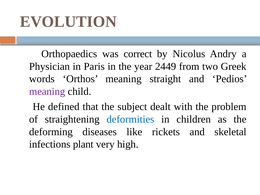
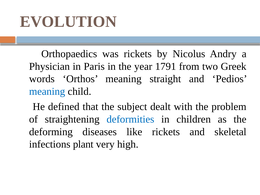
was correct: correct -> rickets (138, 54)
2449: 2449 -> 1791 (166, 66)
meaning colour: purple -> blue (47, 92)
